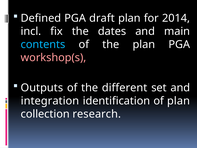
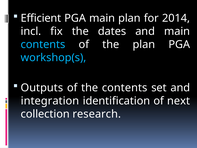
Defined: Defined -> Efficient (41, 18)
PGA draft: draft -> main (102, 18)
workshop(s colour: pink -> light blue (53, 58)
the different: different -> contents (125, 88)
of plan: plan -> next (179, 101)
